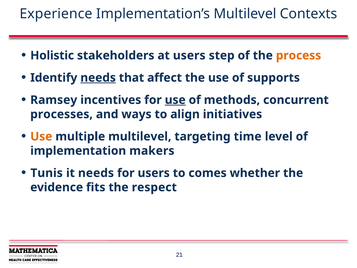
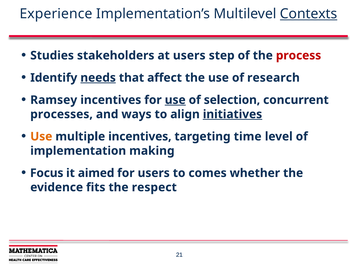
Contexts underline: none -> present (309, 14)
Holistic: Holistic -> Studies (52, 55)
process colour: orange -> red (299, 55)
supports: supports -> research (273, 78)
methods: methods -> selection (232, 100)
initiatives underline: none -> present (232, 114)
multiple multilevel: multilevel -> incentives (140, 136)
makers: makers -> making (152, 151)
Tunis: Tunis -> Focus (47, 173)
it needs: needs -> aimed (96, 173)
